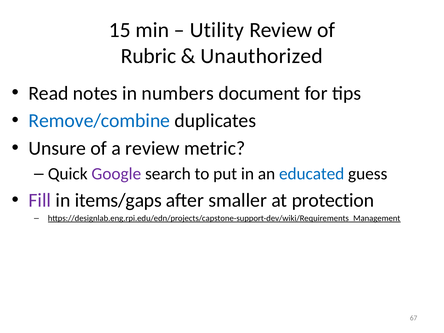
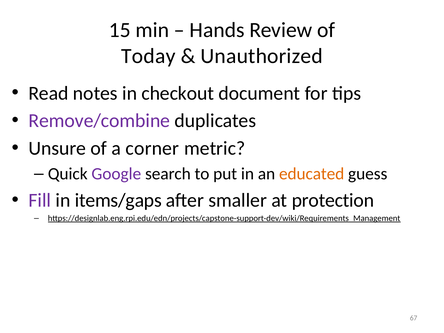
Utility: Utility -> Hands (217, 30)
Rubric: Rubric -> Today (148, 56)
numbers: numbers -> checkout (178, 93)
Remove/combine colour: blue -> purple (99, 121)
a review: review -> corner (152, 148)
educated colour: blue -> orange (312, 174)
